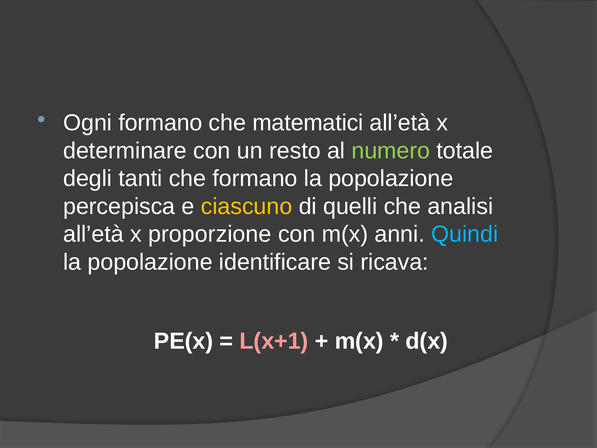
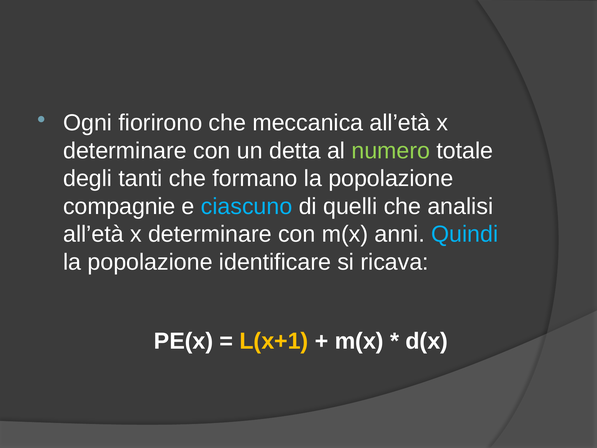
Ogni formano: formano -> fiorirono (160, 123)
matematici: matematici -> meccanica (308, 123)
resto: resto -> detta (295, 151)
percepisca: percepisca -> compagnie (119, 206)
ciascuno colour: yellow -> light blue (247, 206)
proporzione: proporzione -> determinare (210, 234)
L(x+1 colour: pink -> yellow (274, 341)
